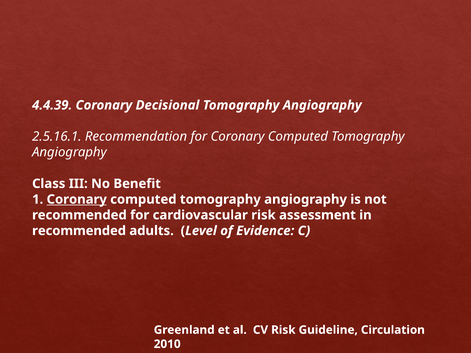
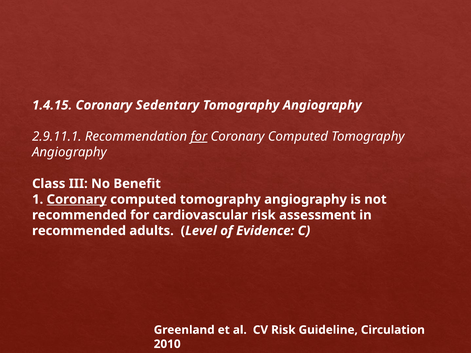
4.4.39: 4.4.39 -> 1.4.15 (52, 105)
Decisional: Decisional -> Sedentary (167, 105)
2.5.16.1: 2.5.16.1 -> 2.9.11.1 (57, 137)
for underline: none -> present (199, 137)
